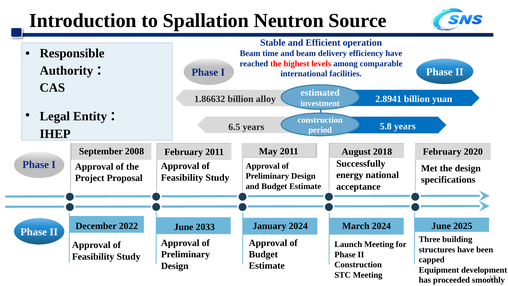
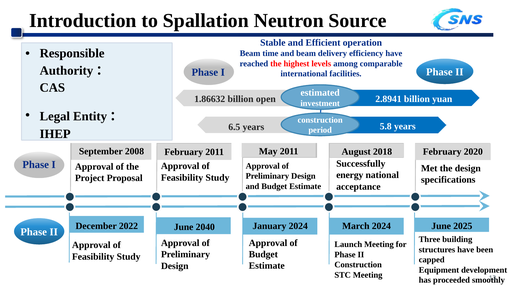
alloy: alloy -> open (266, 99)
2033: 2033 -> 2040 (205, 227)
